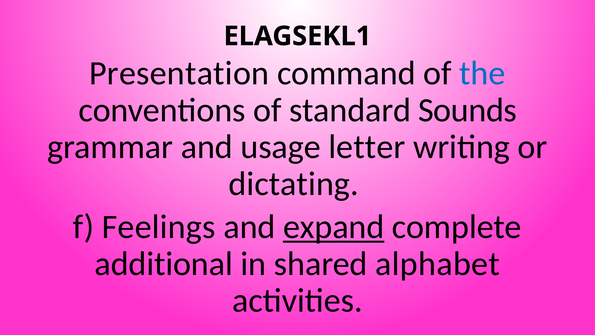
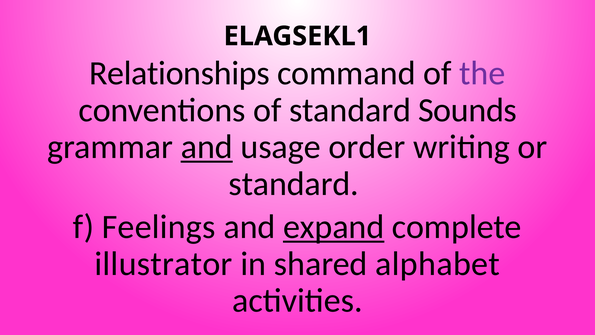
Presentation: Presentation -> Relationships (179, 73)
the colour: blue -> purple (482, 73)
and underline: none -> present (207, 147)
letter: letter -> order (367, 147)
dictating: dictating -> standard (294, 184)
additional: additional -> illustrator (163, 264)
